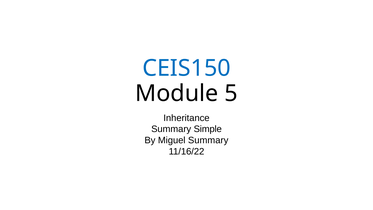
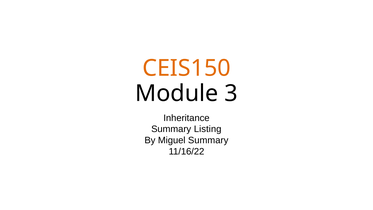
CEIS150 colour: blue -> orange (186, 68)
5: 5 -> 3 (231, 93)
Simple: Simple -> Listing (208, 129)
